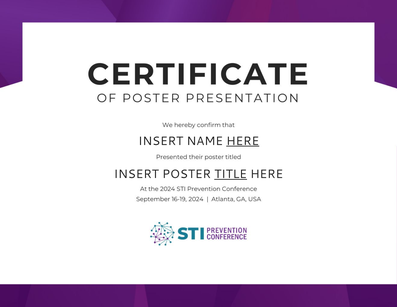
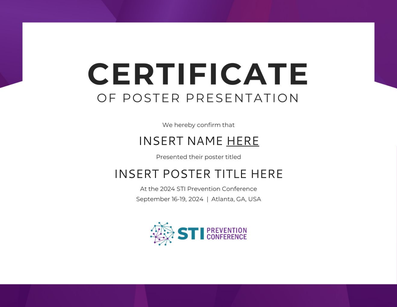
TITLE underline: present -> none (231, 174)
